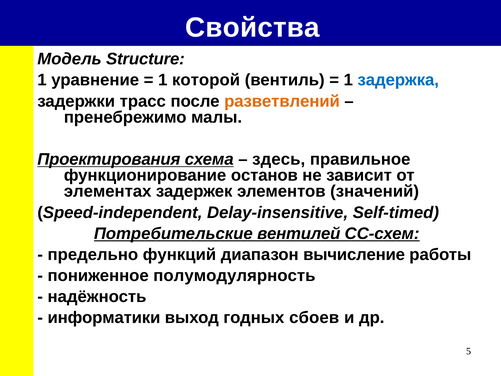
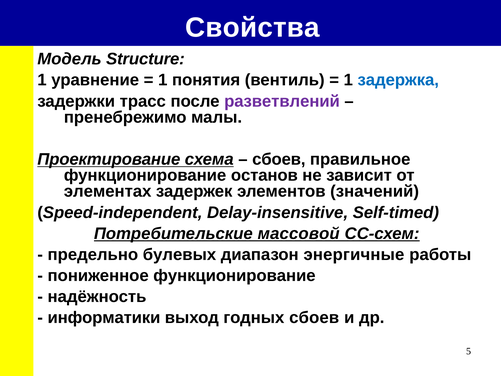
которой: которой -> понятия (206, 80)
разветвлений colour: orange -> purple (282, 101)
Проектирования: Проектирования -> Проектирование (109, 159)
здесь: здесь -> сбоев (279, 159)
вентилей: вентилей -> массовой (299, 233)
функций: функций -> булевых (179, 254)
вычисление: вычисление -> энергичные (354, 254)
пониженное полумодулярность: полумодулярность -> функционирование (234, 276)
